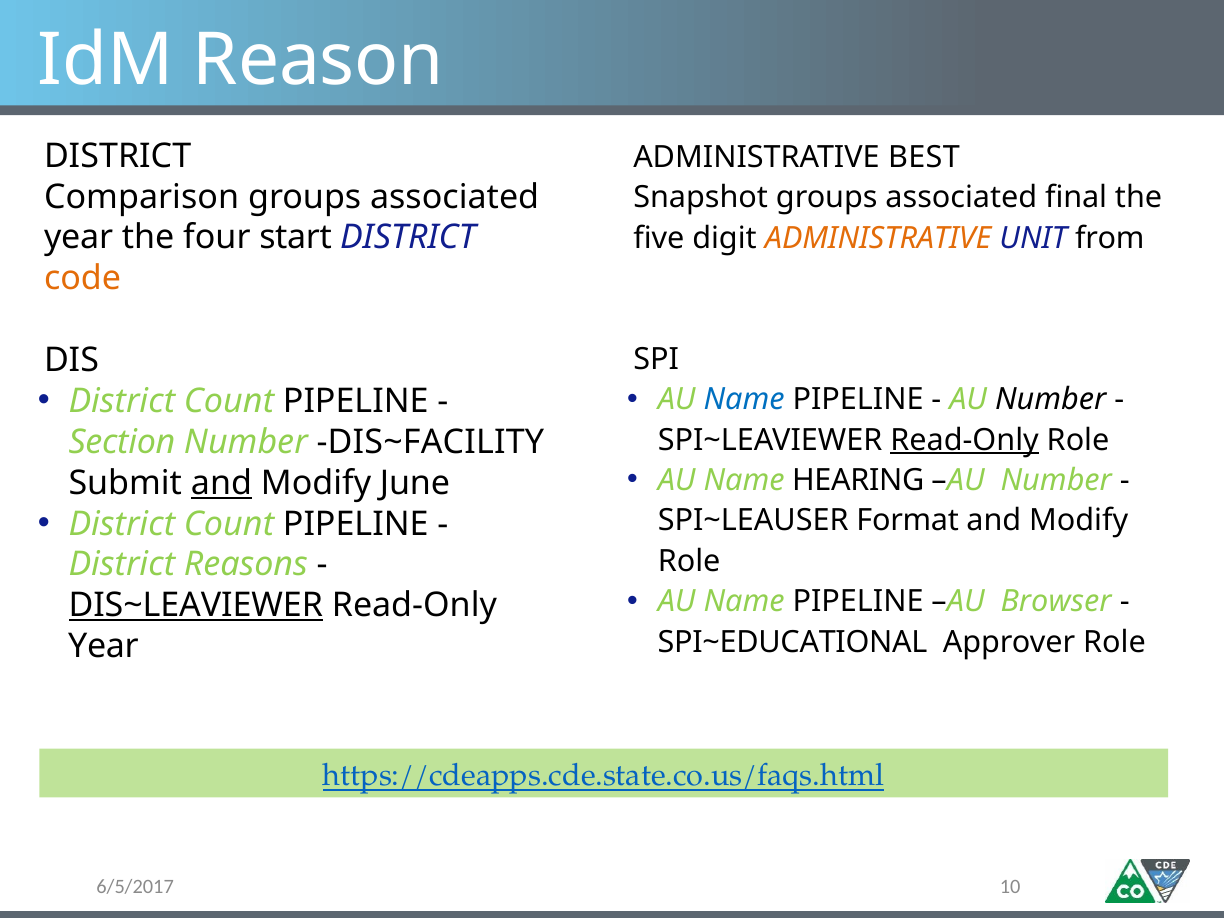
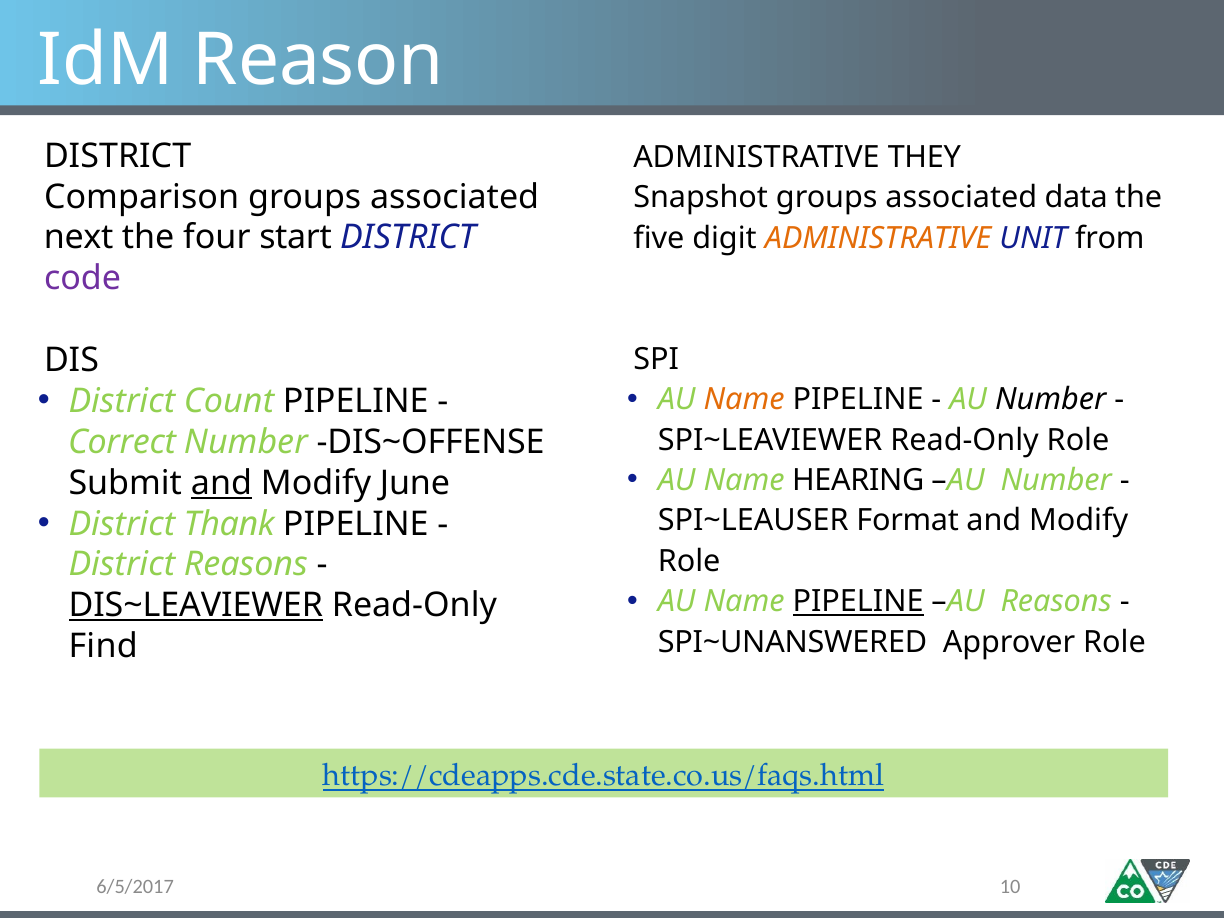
BEST: BEST -> THEY (924, 157)
final: final -> data (1076, 198)
year: year -> next (79, 238)
code colour: orange -> purple (83, 279)
Name colour: blue -> orange (744, 400)
Read-Only underline: present -> none (965, 440)
Section: Section -> Correct (122, 442)
DIS~FACILITY: DIS~FACILITY -> DIS~OFFENSE (431, 442)
Count: Count -> Thank (229, 524)
PIPELINE underline: none -> present (858, 602)
AU Browser: Browser -> Reasons (1056, 602)
SPI~EDUCATIONAL: SPI~EDUCATIONAL -> SPI~UNANSWERED (792, 642)
Year: Year -> Find (103, 646)
